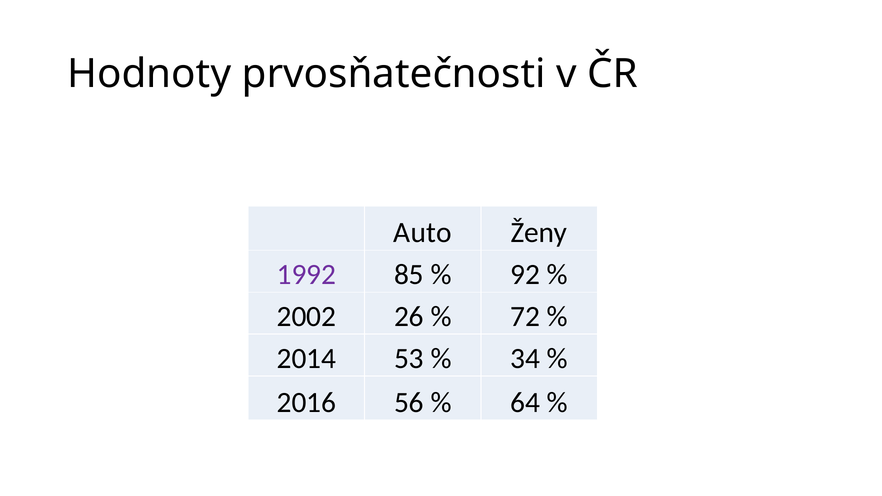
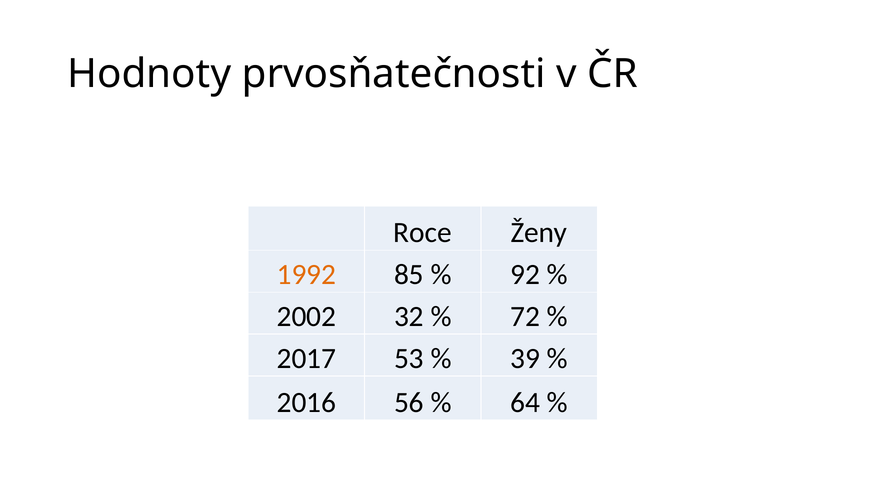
Auto: Auto -> Roce (423, 233)
1992 colour: purple -> orange (306, 275)
26: 26 -> 32 (409, 317)
2014: 2014 -> 2017 (306, 358)
34: 34 -> 39 (525, 358)
